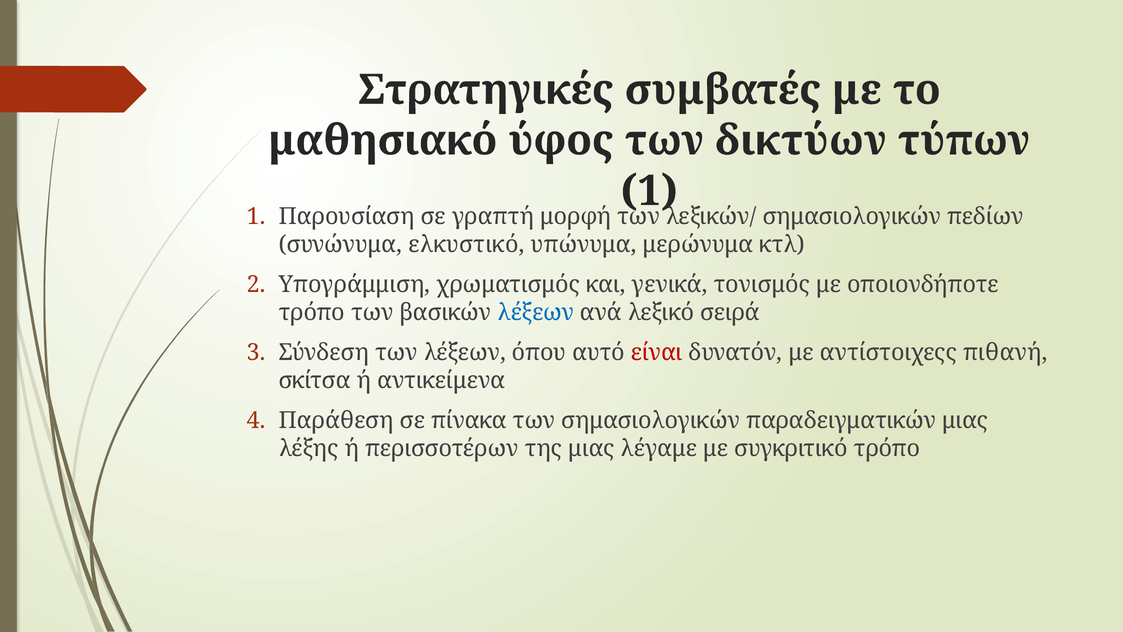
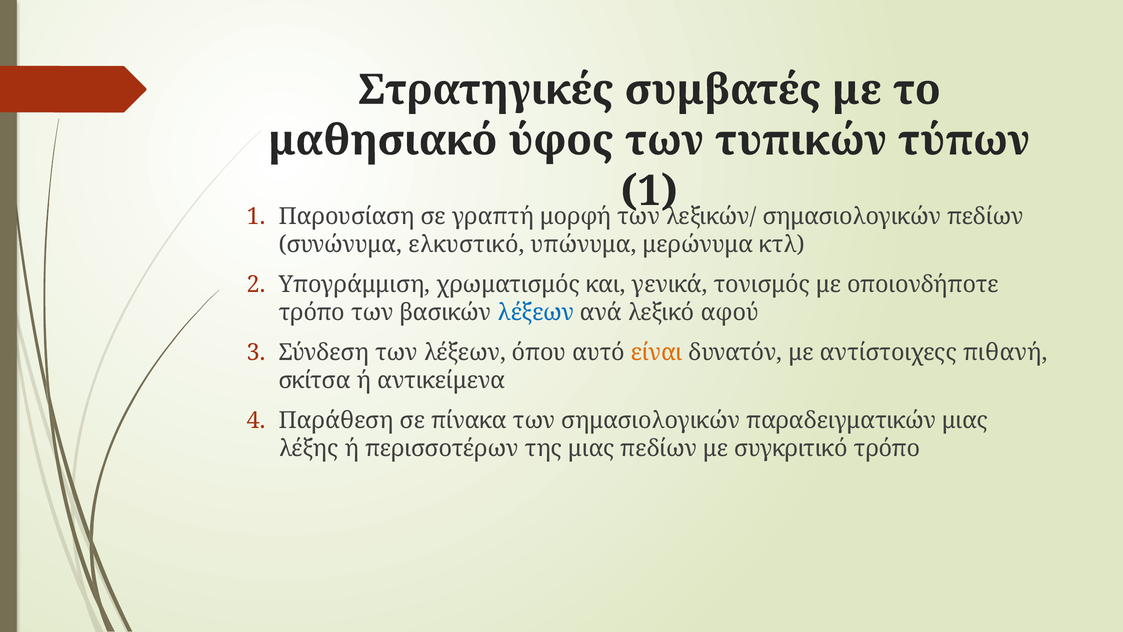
δικτύων: δικτύων -> τυπικών (801, 140)
σειρά: σειρά -> αφού (730, 313)
είναι colour: red -> orange (657, 352)
μιας λέγαμε: λέγαμε -> πεδίων (659, 448)
